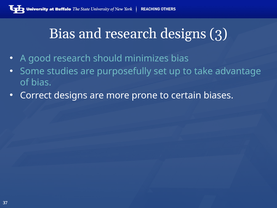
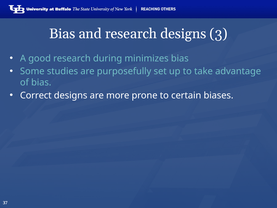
should: should -> during (108, 58)
